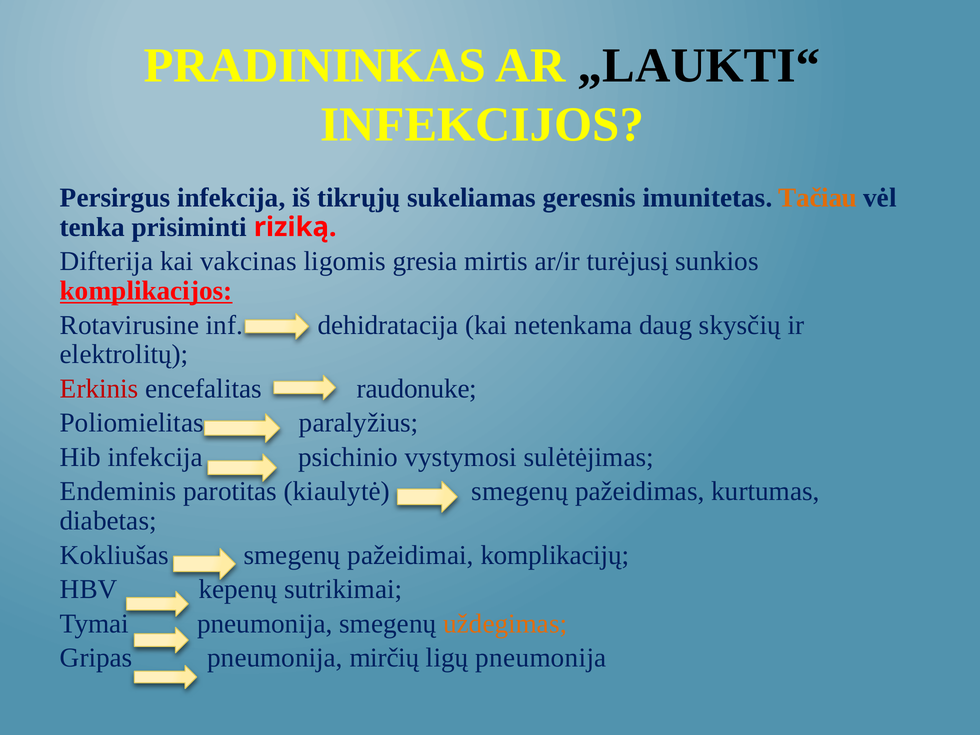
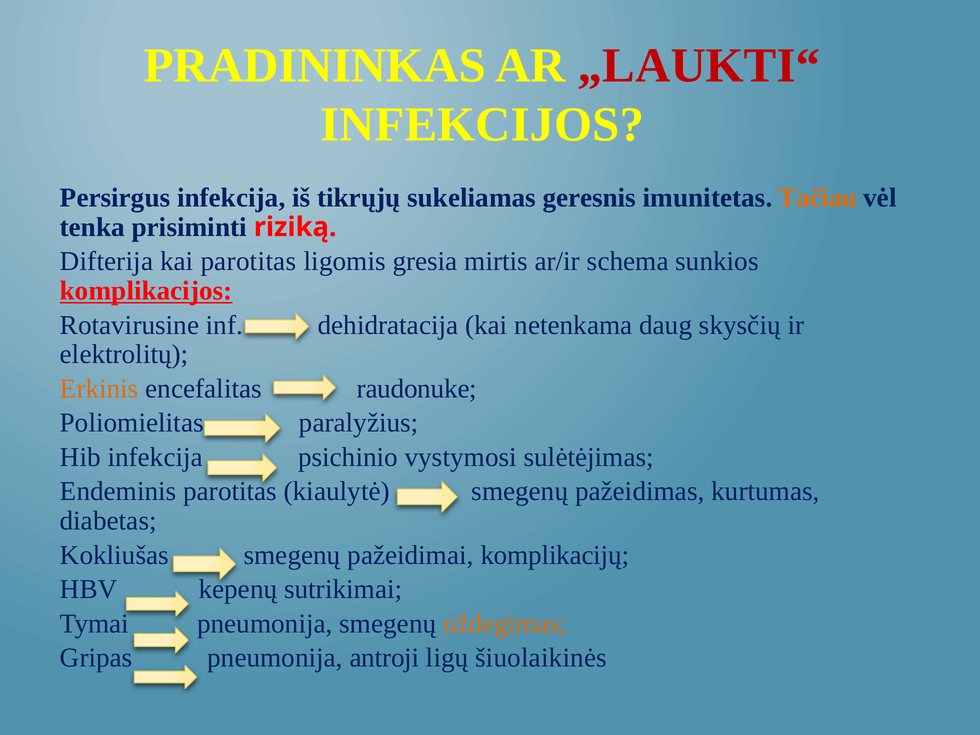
„LAUKTI“ colour: black -> red (699, 66)
kai vakcinas: vakcinas -> parotitas (248, 261)
turėjusį: turėjusį -> schema (628, 261)
Erkinis colour: red -> orange (99, 389)
mirčių: mirčių -> antroji (384, 658)
ligų pneumonija: pneumonija -> šiuolaikinės (541, 658)
